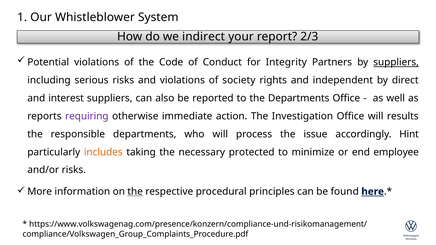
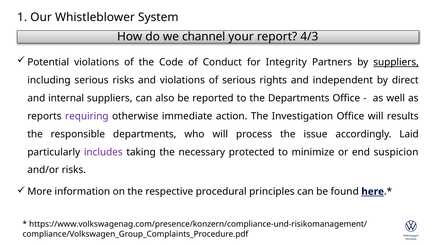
indirect: indirect -> channel (204, 37)
2/3: 2/3 -> 4/3 (309, 37)
of society: society -> serious (239, 80)
interest: interest -> internal (66, 98)
Hint: Hint -> Laid (409, 134)
includes colour: orange -> purple (103, 152)
employee: employee -> suspicion (396, 152)
the underline: present -> none (135, 192)
